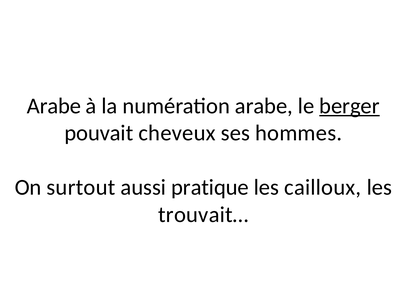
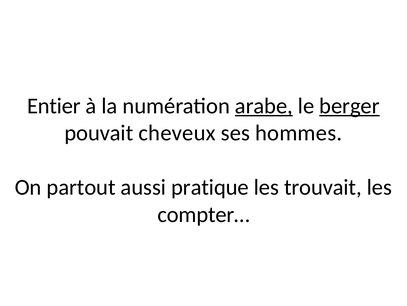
Arabe: Arabe -> Entier (54, 106)
arabe underline: none -> present (264, 106)
surtout: surtout -> partout (81, 187)
cailloux: cailloux -> trouvait (323, 187)
trouvait…: trouvait… -> compter… (204, 214)
